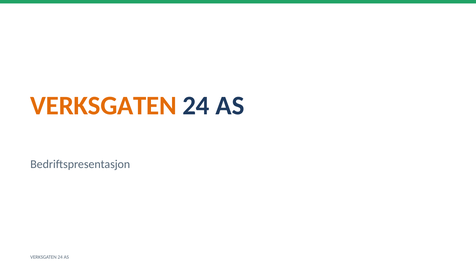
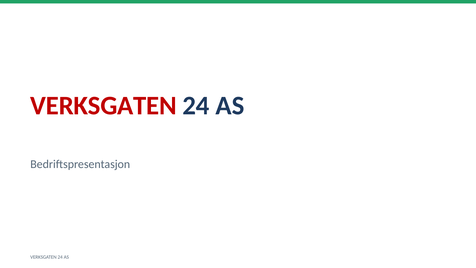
VERKSGATEN colour: orange -> red (103, 106)
